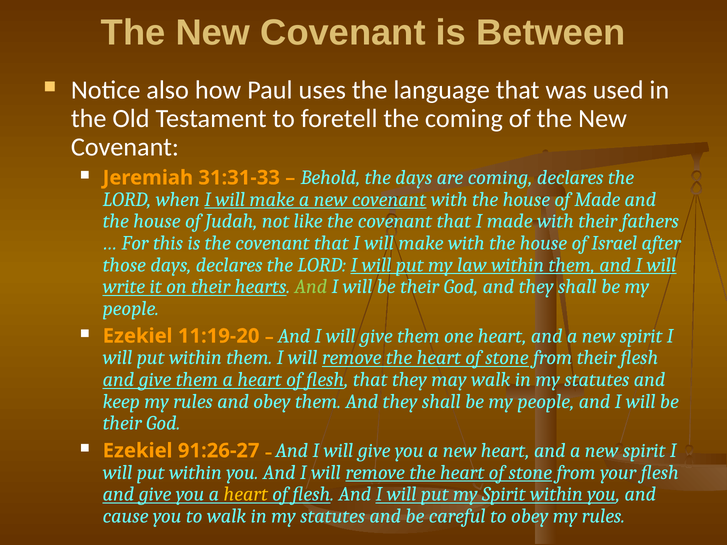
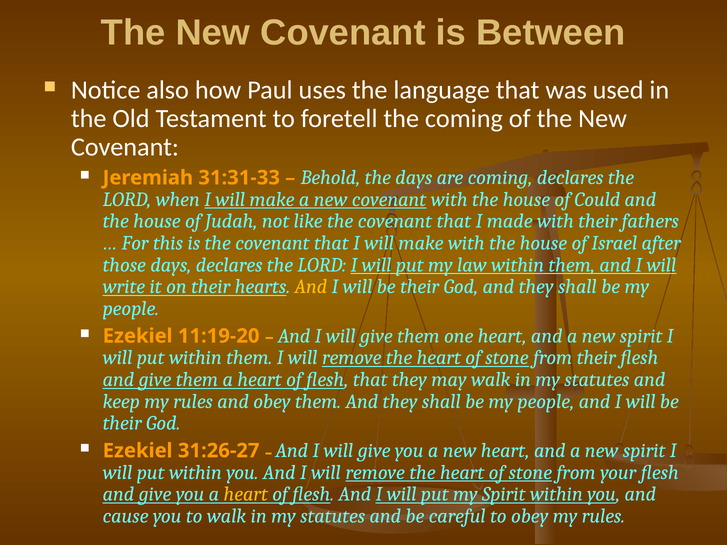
of Made: Made -> Could (597, 200)
And colour: light green -> yellow (311, 287)
91:26-27: 91:26-27 -> 31:26-27 (219, 451)
